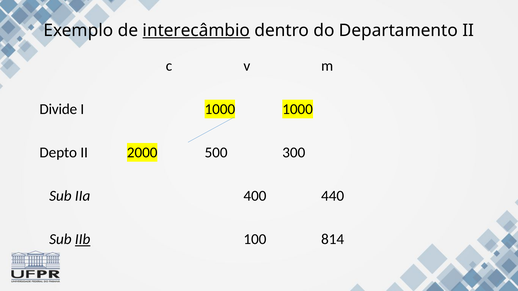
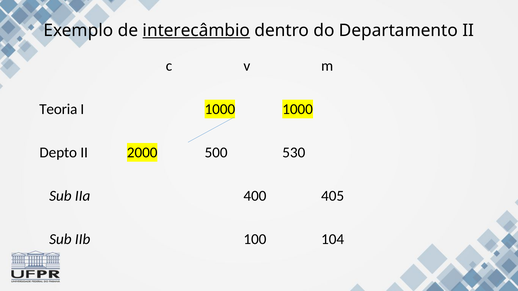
Divide: Divide -> Teoria (58, 109)
300: 300 -> 530 (294, 153)
440: 440 -> 405 (333, 196)
IIb underline: present -> none (83, 240)
814: 814 -> 104 (333, 240)
